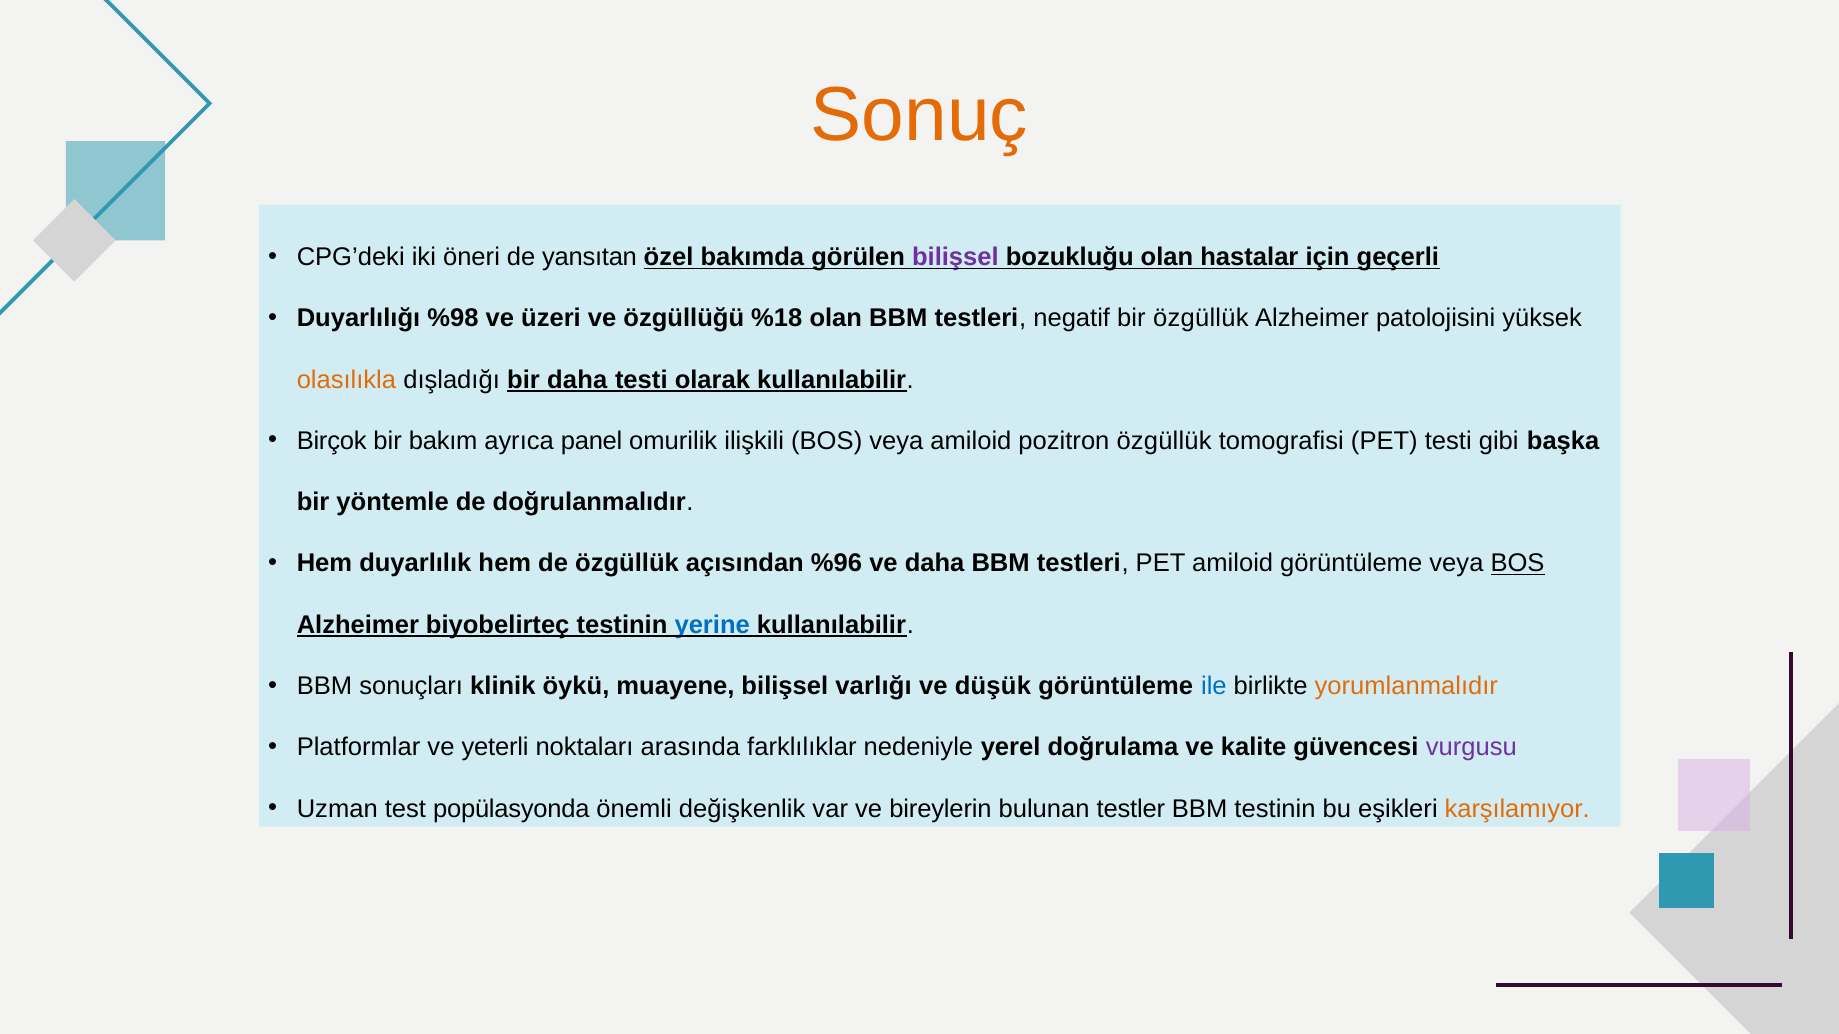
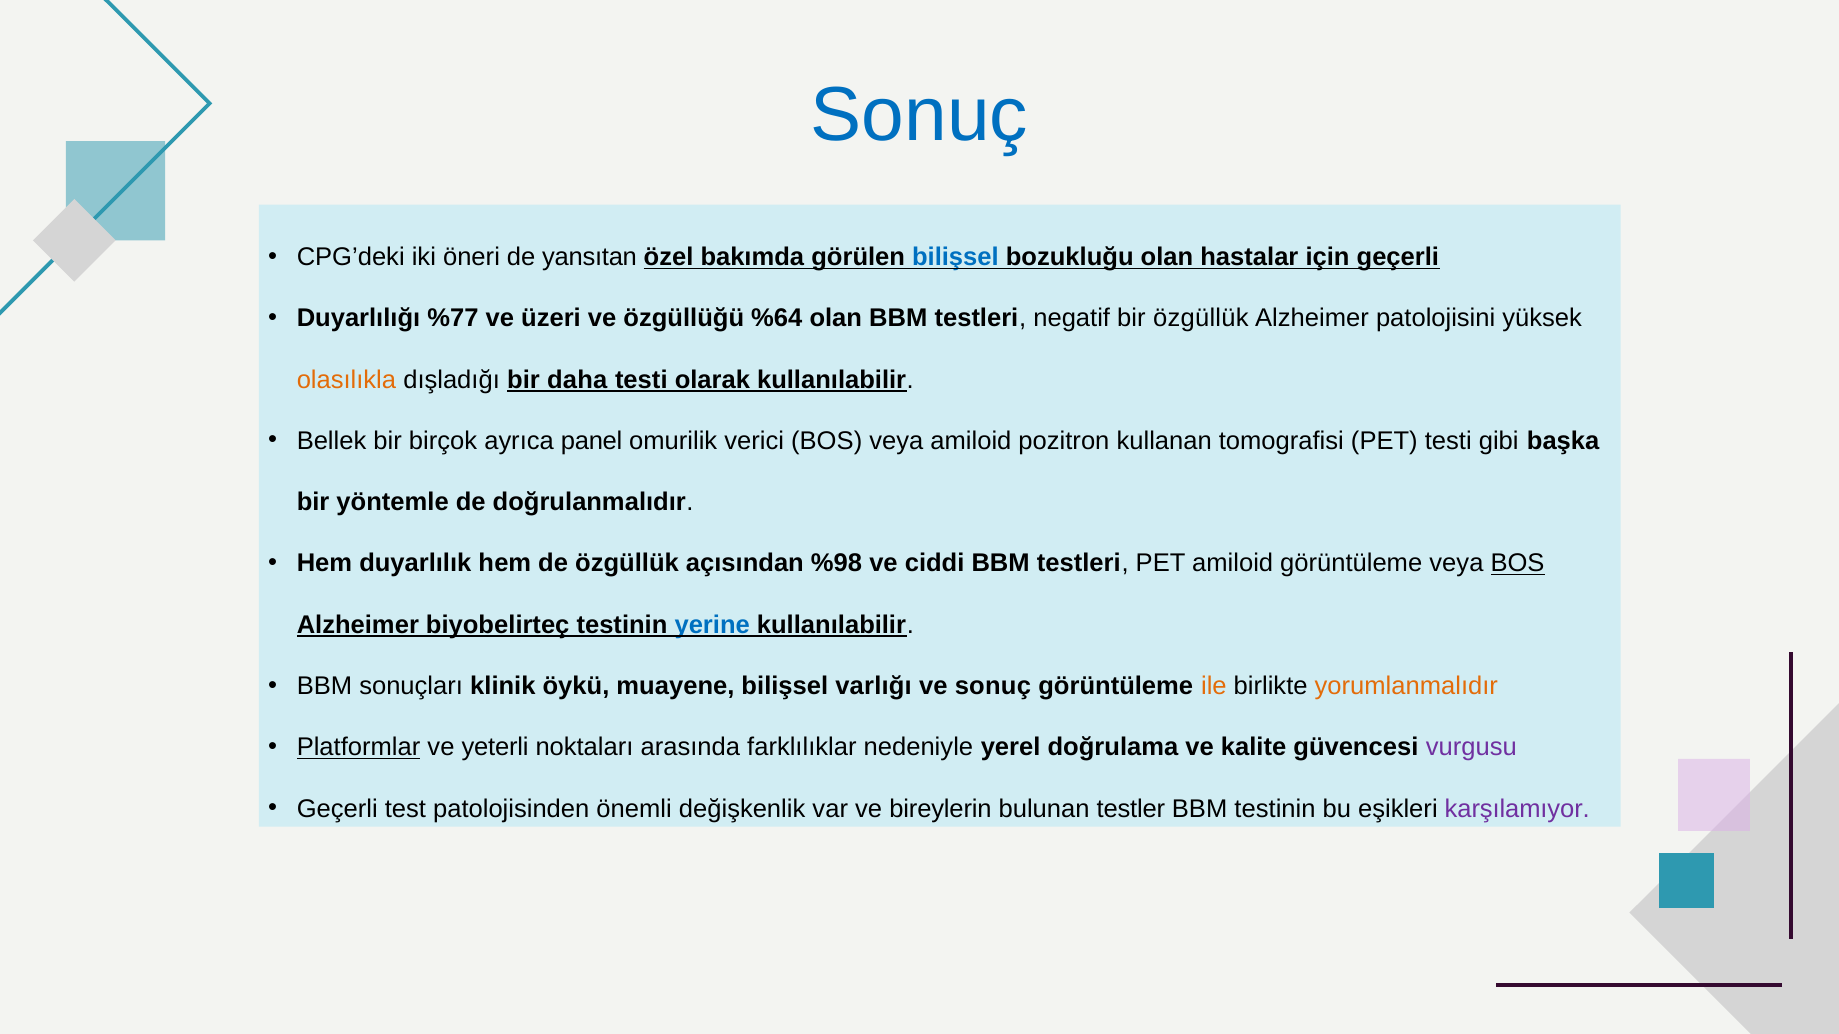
Sonuç colour: orange -> blue (919, 115)
bilişsel colour: purple -> blue (955, 257)
%98: %98 -> %77 (453, 318)
%18: %18 -> %64 (777, 318)
Birçok: Birçok -> Bellek (332, 441)
bakım: bakım -> birçok (443, 441)
ilişkili: ilişkili -> verici (754, 441)
pozitron özgüllük: özgüllük -> kullanan (1164, 441)
%96: %96 -> %98 (837, 564)
ve daha: daha -> ciddi (935, 564)
ve düşük: düşük -> sonuç (993, 686)
ile colour: blue -> orange (1214, 686)
Platformlar underline: none -> present (359, 748)
Uzman: Uzman -> Geçerli (337, 809)
popülasyonda: popülasyonda -> patolojisinden (511, 809)
karşılamıyor colour: orange -> purple (1517, 809)
